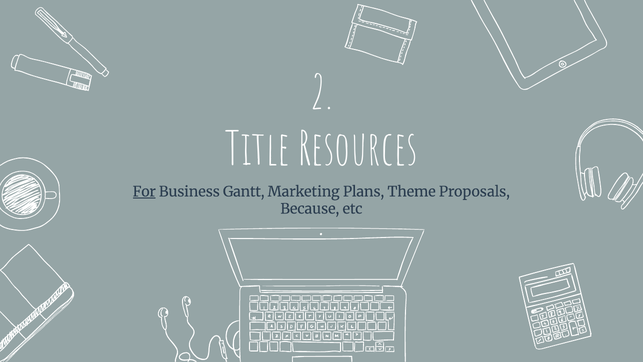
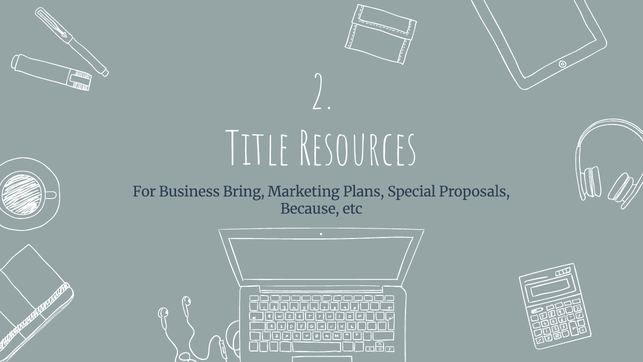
For underline: present -> none (144, 192)
Gantt: Gantt -> Bring (244, 192)
Theme: Theme -> Special (412, 192)
